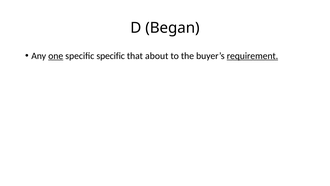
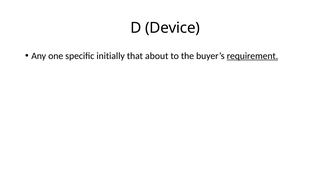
Began: Began -> Device (173, 28)
one underline: present -> none (56, 56)
specific specific: specific -> initially (111, 56)
